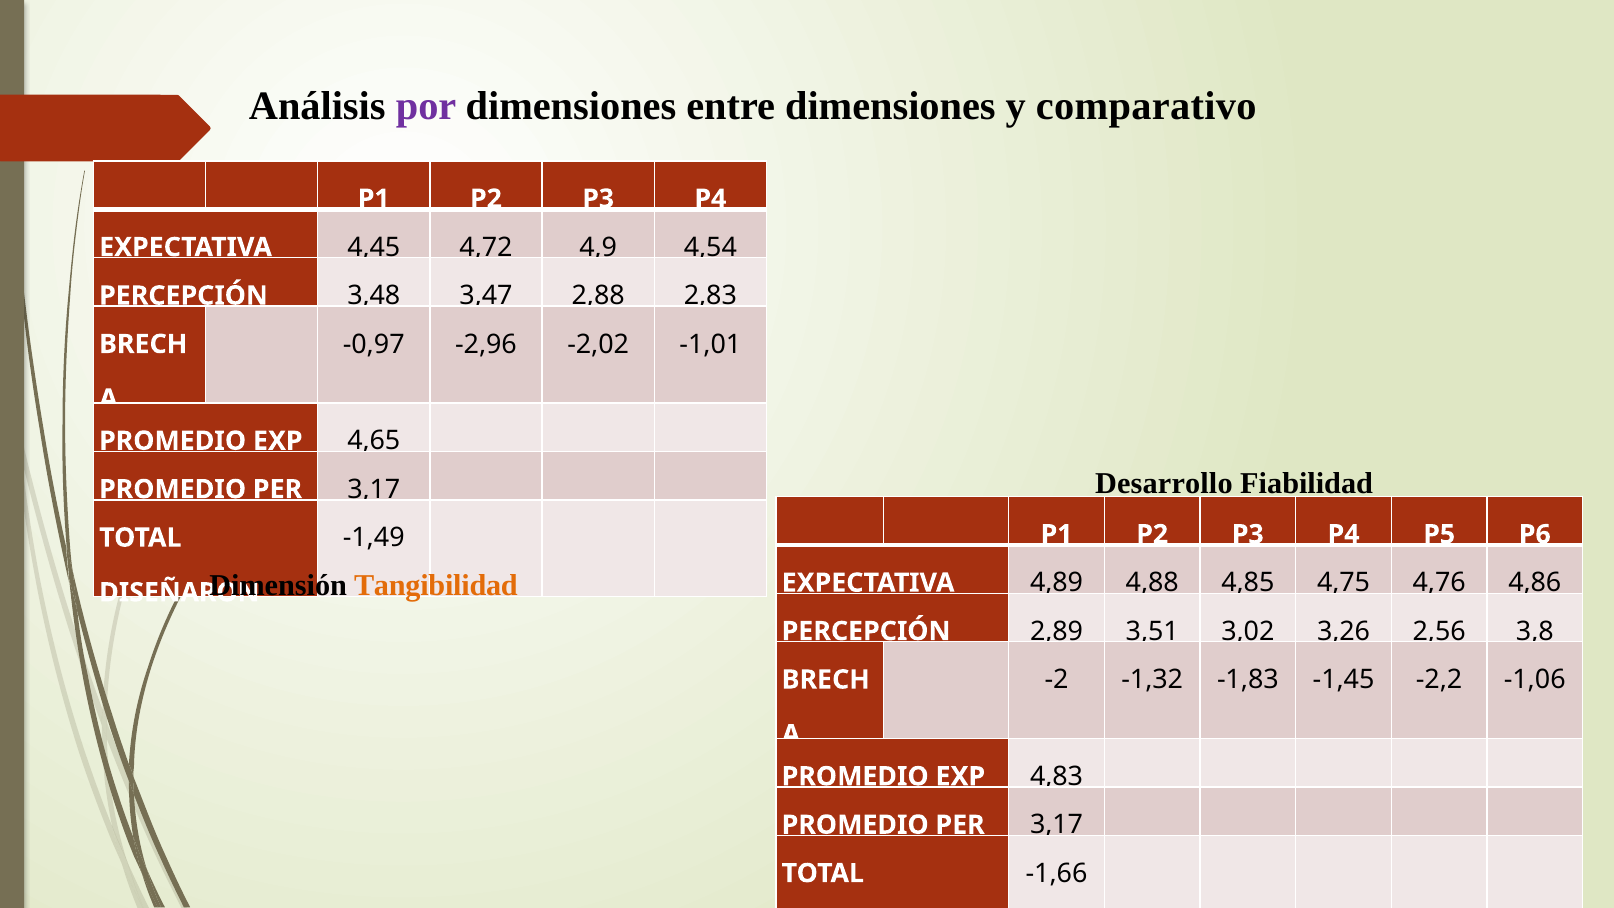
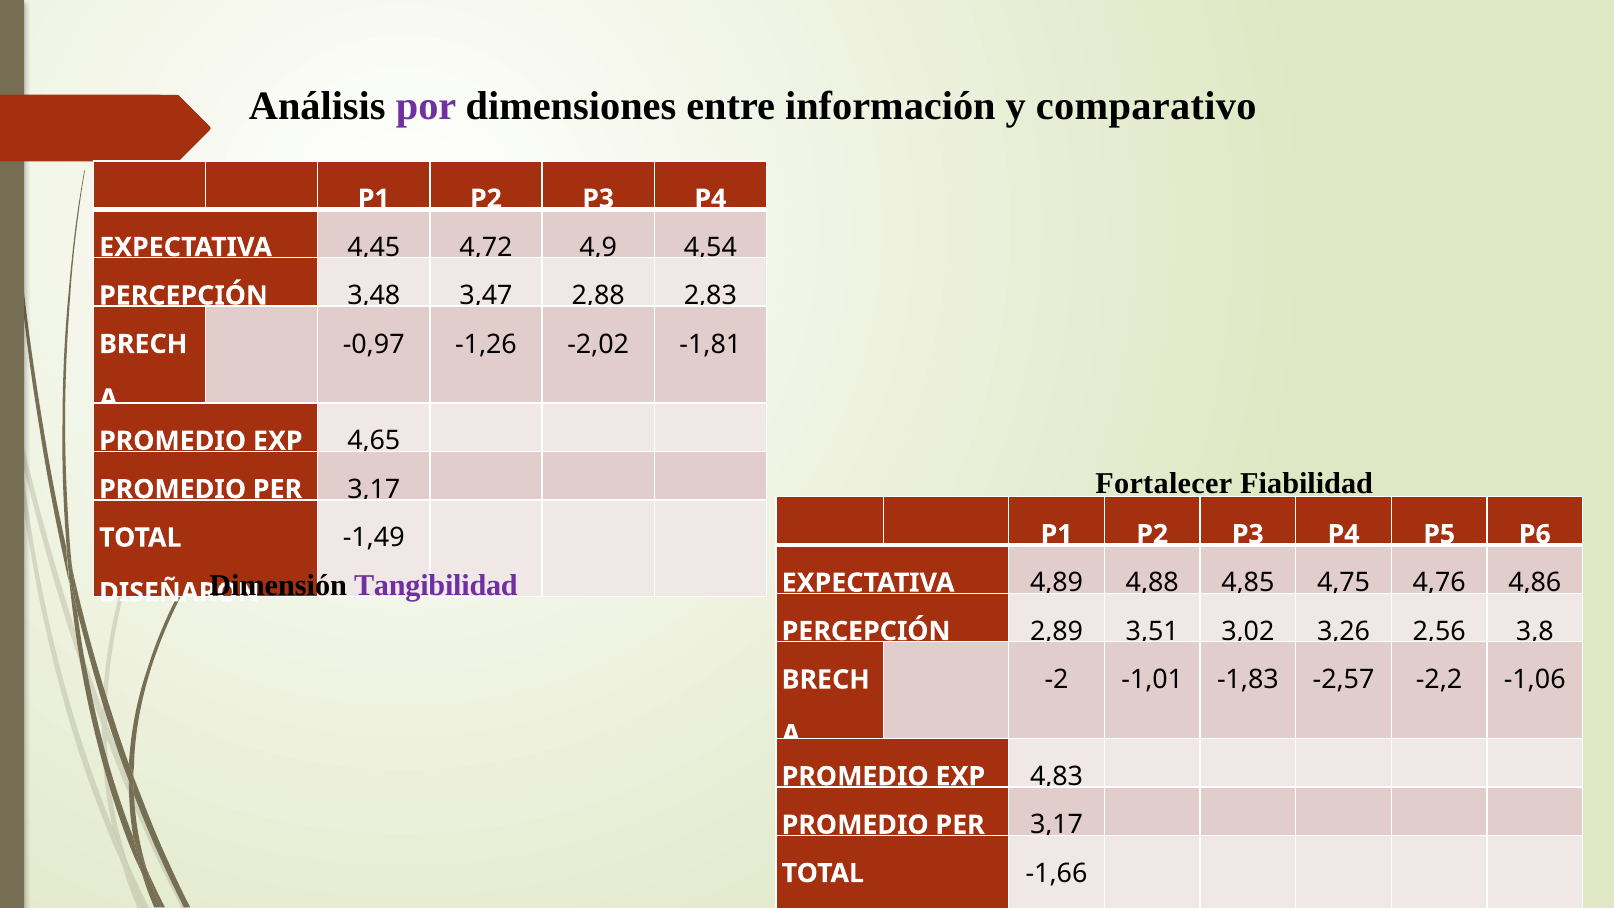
entre dimensiones: dimensiones -> información (890, 106)
-2,96: -2,96 -> -1,26 (486, 344)
-1,01: -1,01 -> -1,81 (710, 344)
Desarrollo: Desarrollo -> Fortalecer (1164, 483)
Tangibilidad colour: orange -> purple (436, 585)
-1,32: -1,32 -> -1,01 (1152, 680)
-1,45: -1,45 -> -2,57 (1344, 680)
